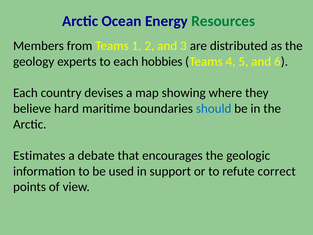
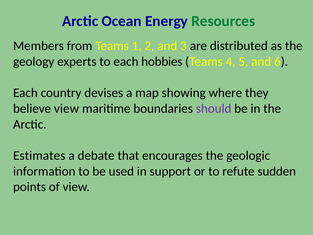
believe hard: hard -> view (67, 108)
should colour: blue -> purple (214, 108)
correct: correct -> sudden (277, 171)
